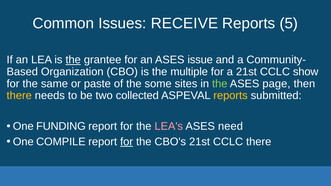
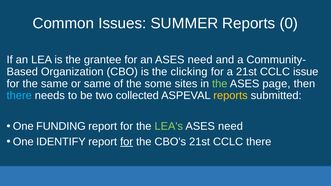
RECEIVE: RECEIVE -> SUMMER (184, 23)
5: 5 -> 0 (289, 23)
the underline: present -> none (73, 60)
an ASES issue: issue -> need (200, 60)
multiple: multiple -> clicking (189, 72)
show: show -> issue (306, 72)
or paste: paste -> same (97, 84)
there colour: yellow -> light blue (19, 96)
LEA's colour: pink -> light green (169, 126)
COMPILE: COMPILE -> IDENTIFY (61, 142)
